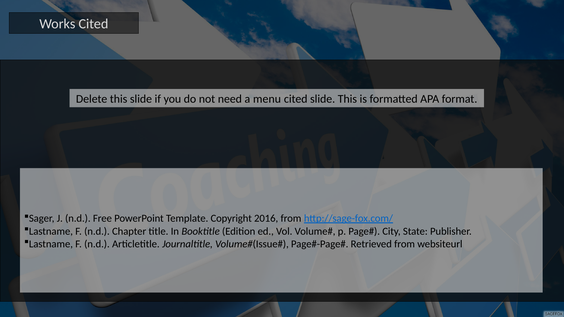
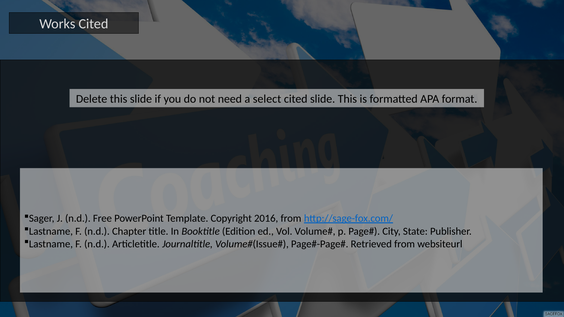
menu: menu -> select (267, 99)
